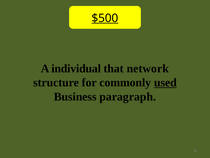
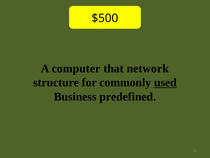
$500 underline: present -> none (105, 18)
individual: individual -> computer (76, 68)
paragraph: paragraph -> predefined (128, 96)
